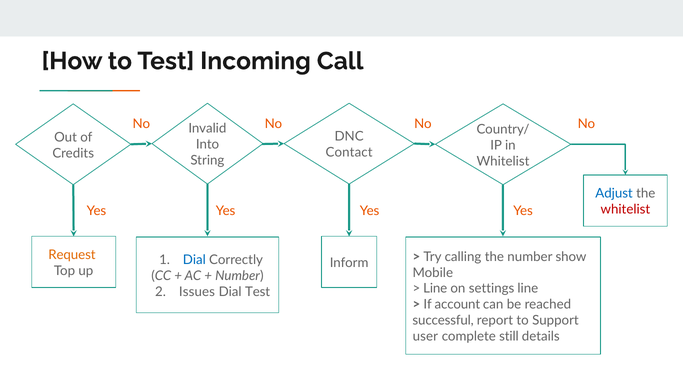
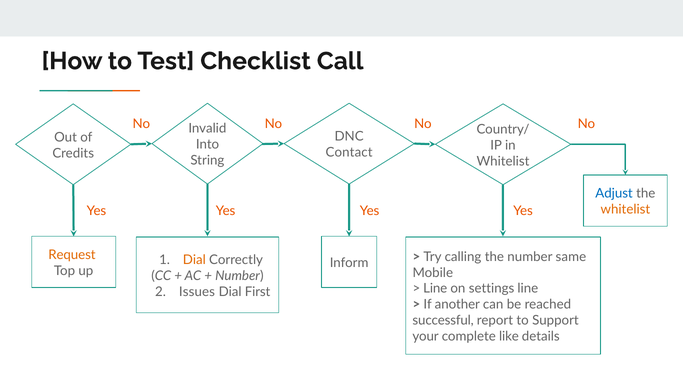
Incoming: Incoming -> Checklist (256, 61)
whitelist colour: red -> orange (625, 210)
show: show -> same (571, 257)
Dial colour: blue -> orange (194, 260)
Dial Test: Test -> First (258, 292)
account: account -> another (457, 305)
user: user -> your (426, 337)
still: still -> like (509, 337)
